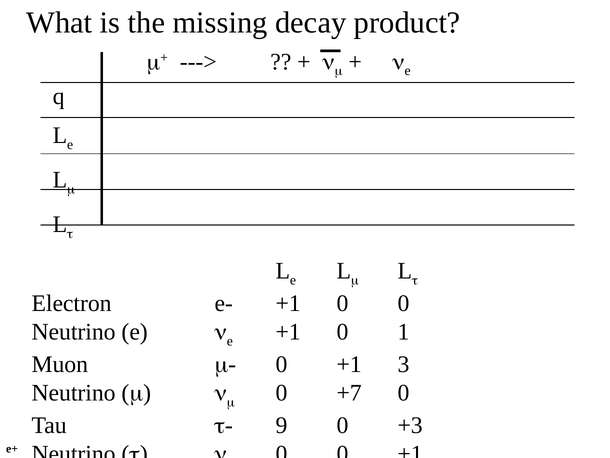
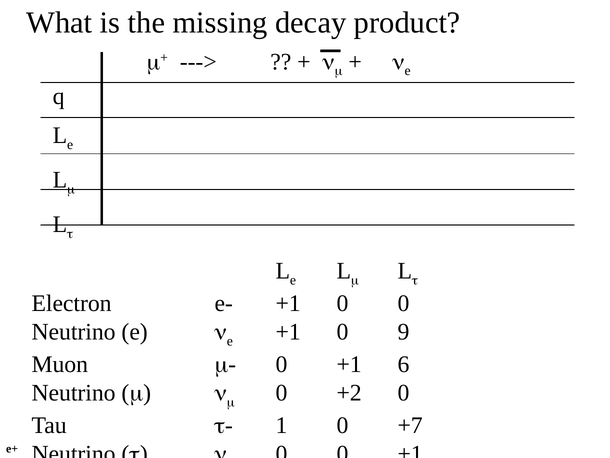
1: 1 -> 9 (403, 332)
3: 3 -> 6 (403, 364)
+7: +7 -> +2 (349, 393)
9: 9 -> 1 (281, 425)
+3: +3 -> +7 (410, 425)
